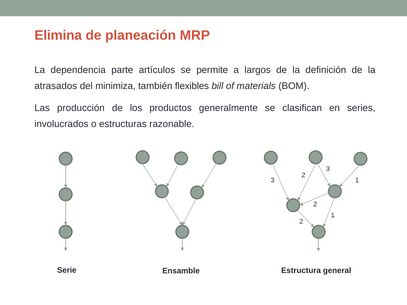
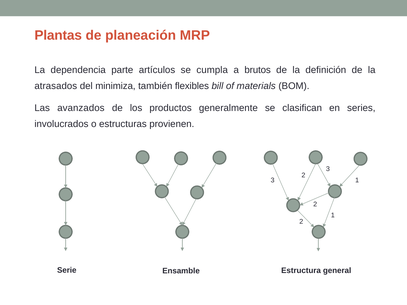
Elimina: Elimina -> Plantas (58, 36)
permite: permite -> cumpla (212, 70)
largos: largos -> brutos (258, 70)
producción: producción -> avanzados (81, 108)
razonable: razonable -> provienen (172, 124)
